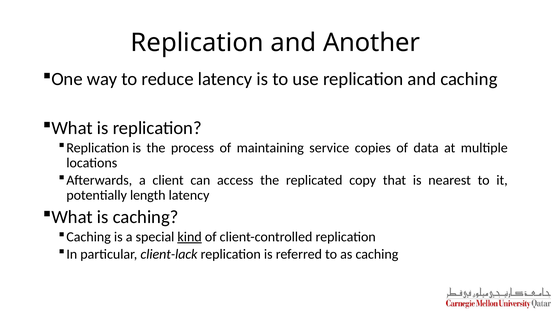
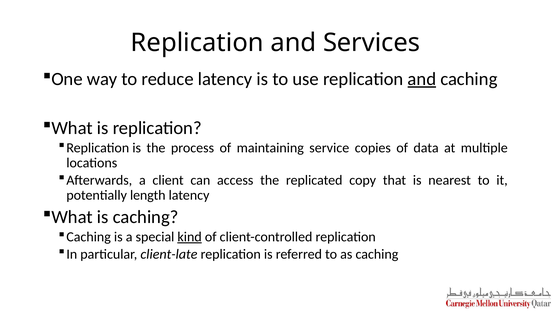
Another: Another -> Services (371, 43)
and underline: none -> present (422, 79)
client-lack: client-lack -> client-late (169, 254)
